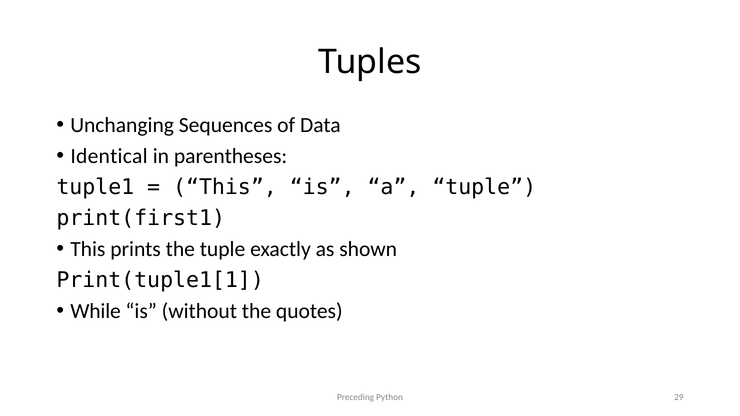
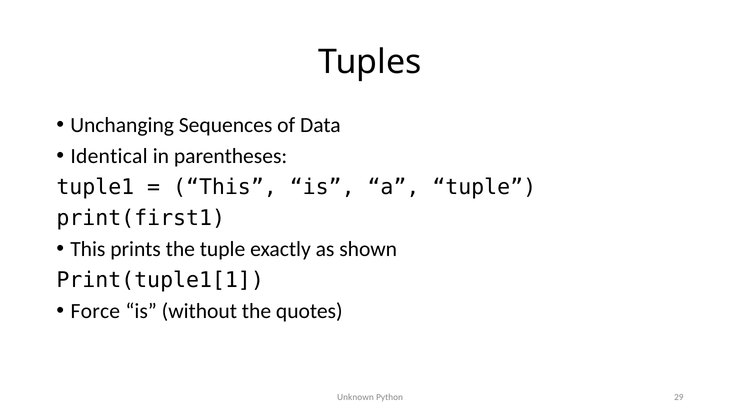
While: While -> Force (95, 311)
Preceding: Preceding -> Unknown (355, 397)
